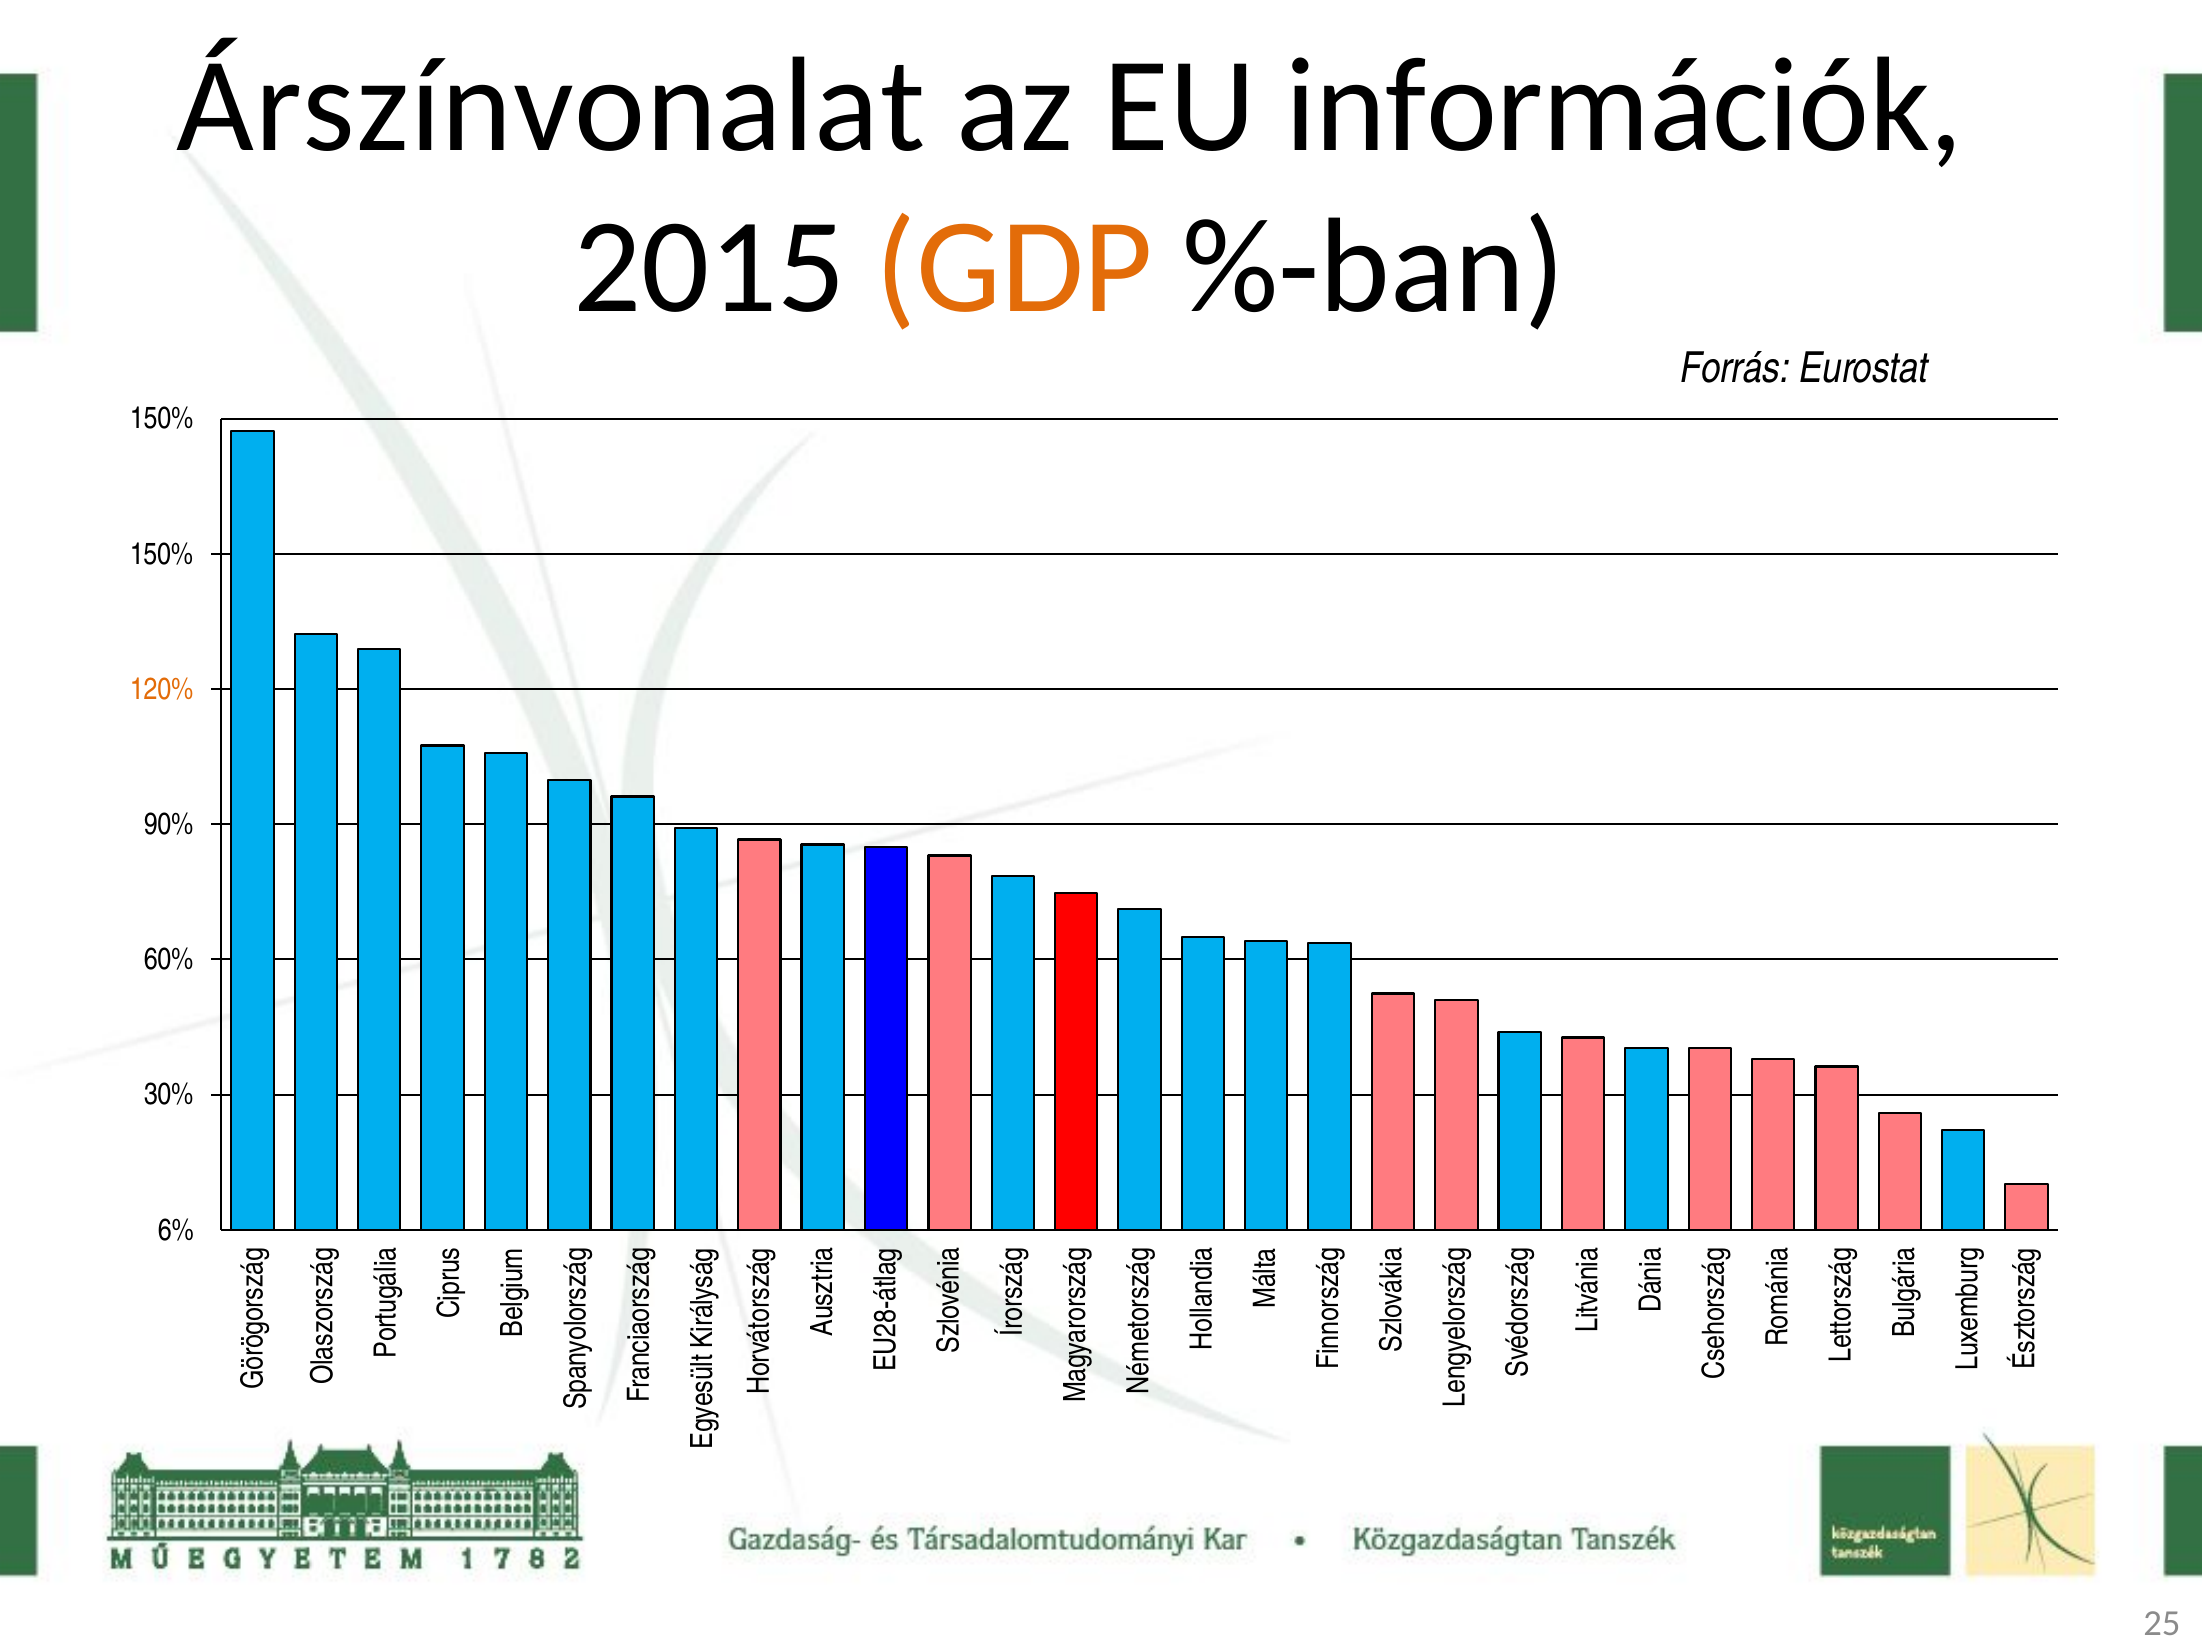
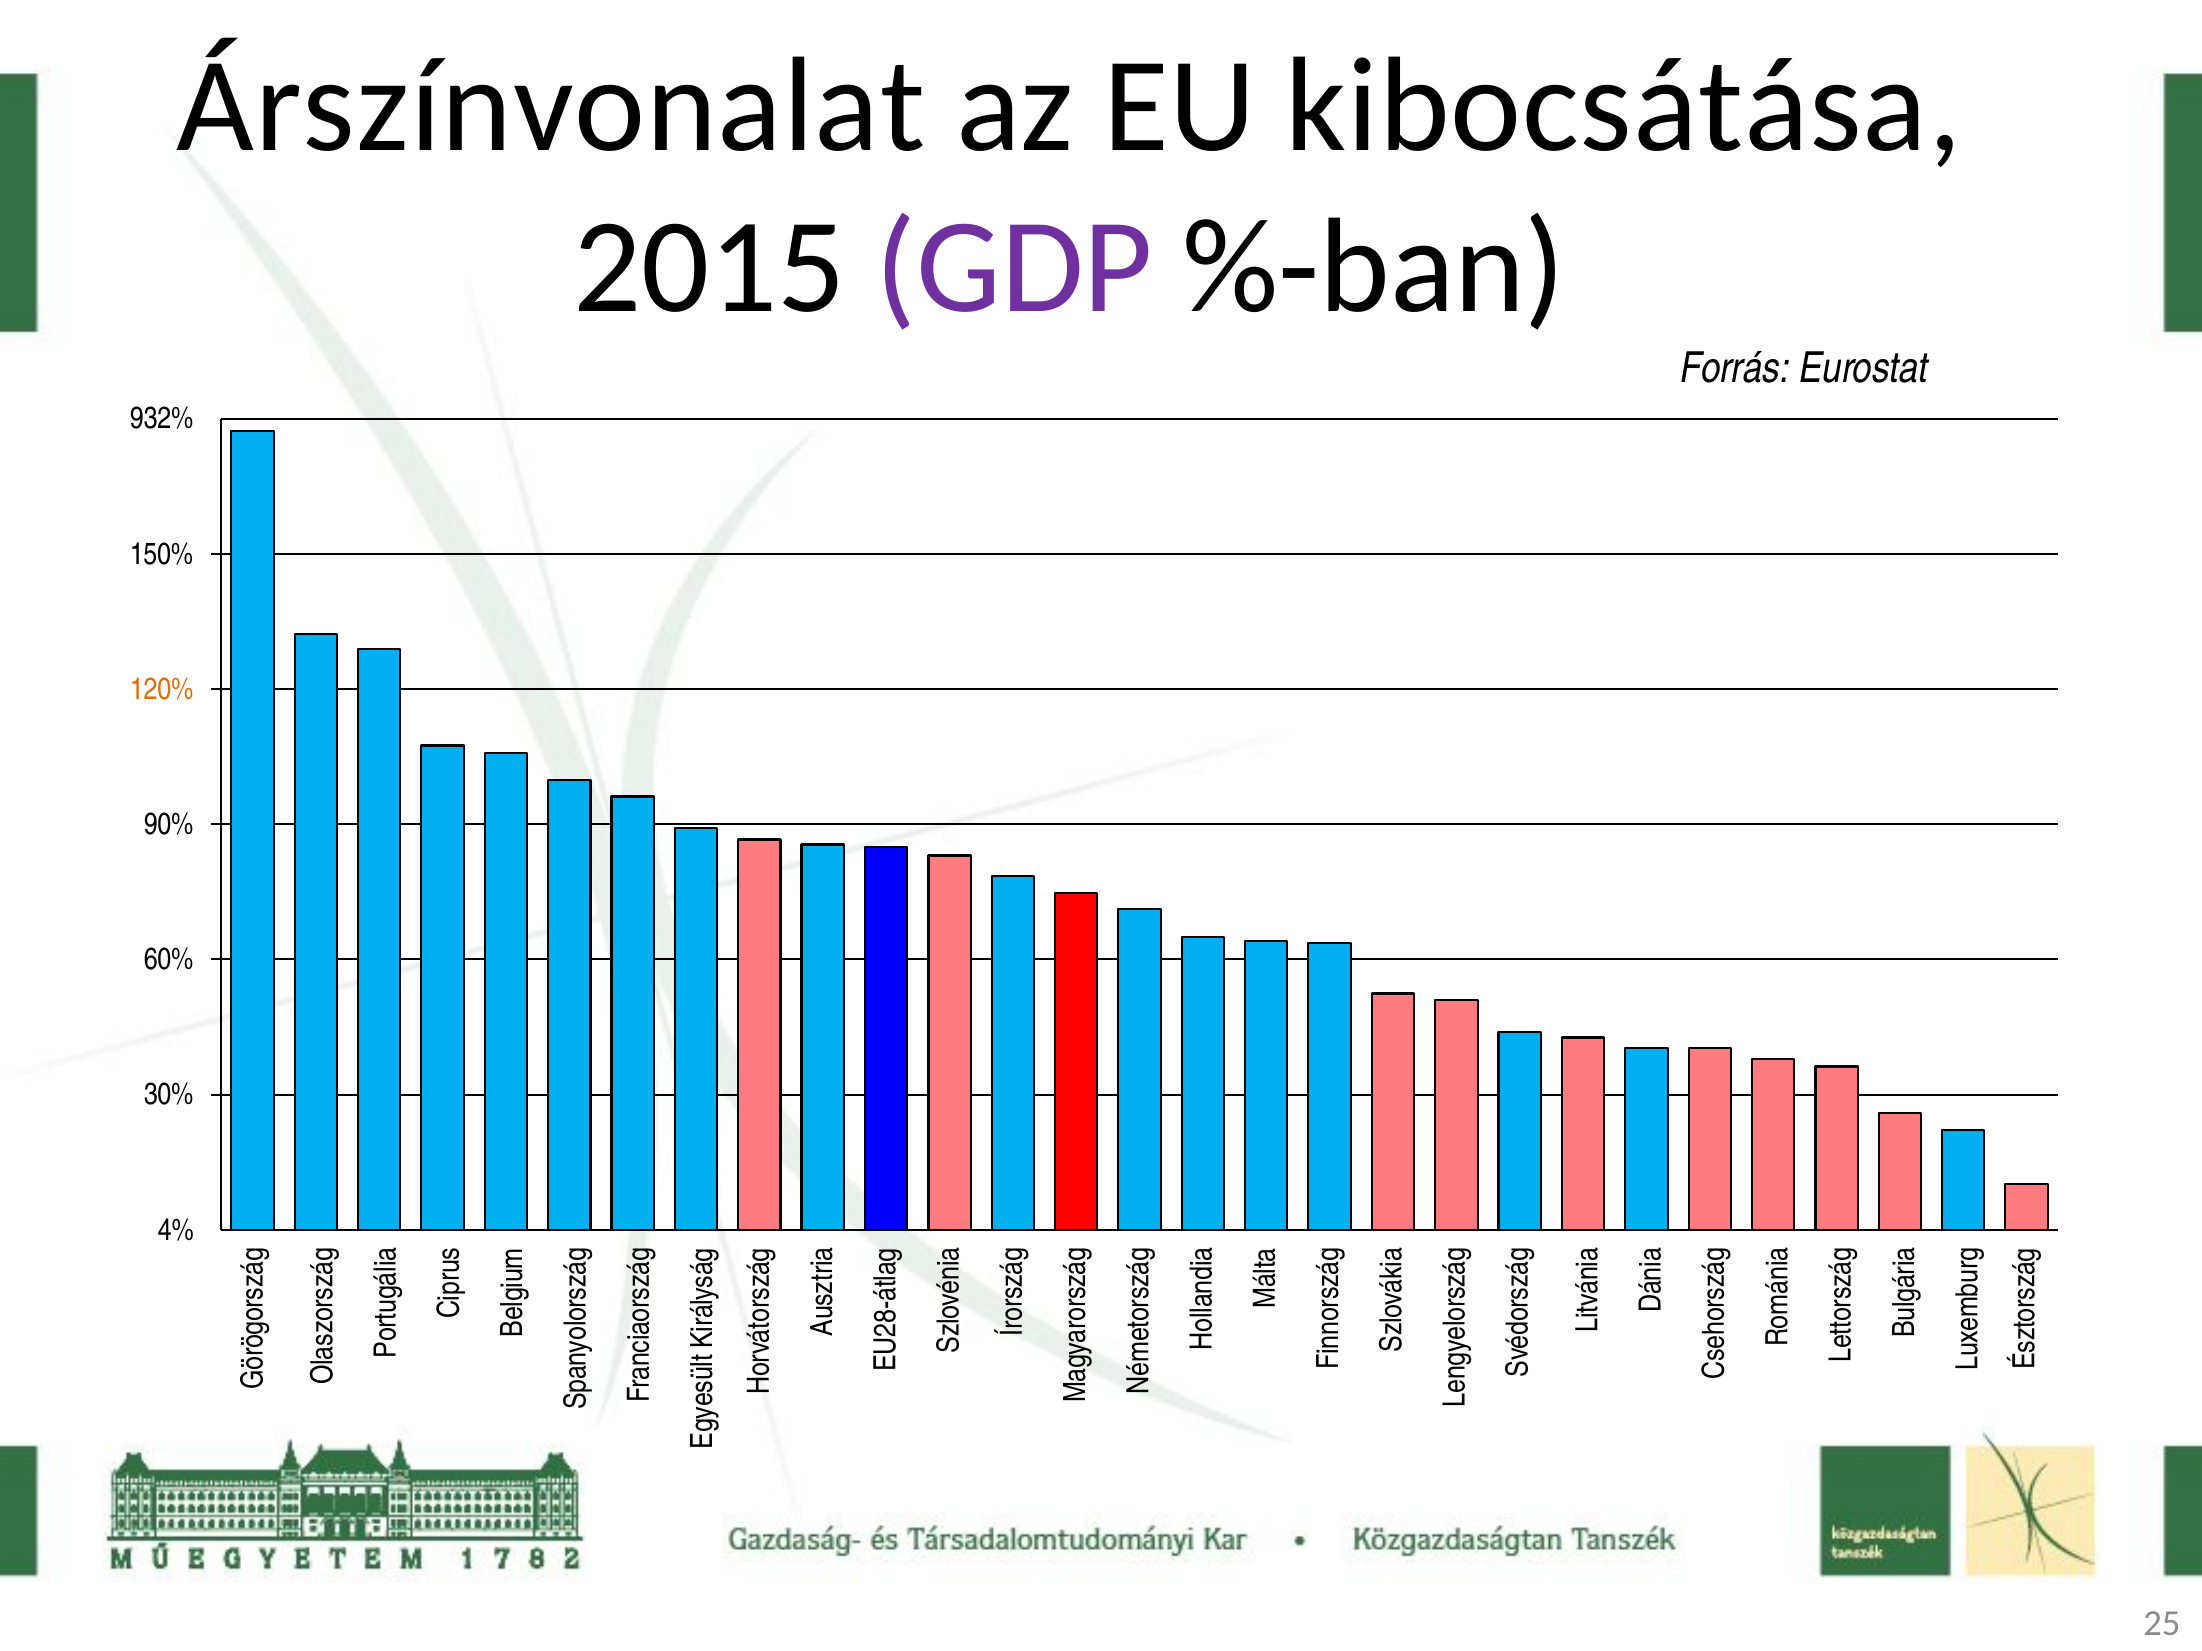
információk: információk -> kibocsátása (1624, 106)
GDP colour: orange -> purple (1014, 267)
150%: 150% -> 932% (162, 419)
6%: 6% -> 4% (176, 1230)
